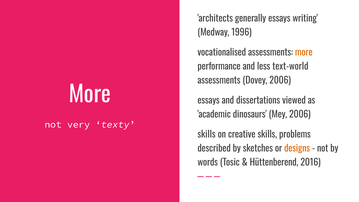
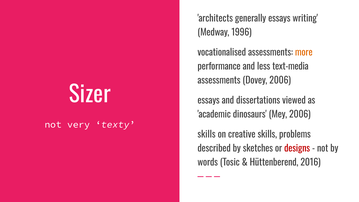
text-world: text-world -> text-media (290, 66)
More: More -> Sizer (90, 95)
designs colour: orange -> red (297, 148)
